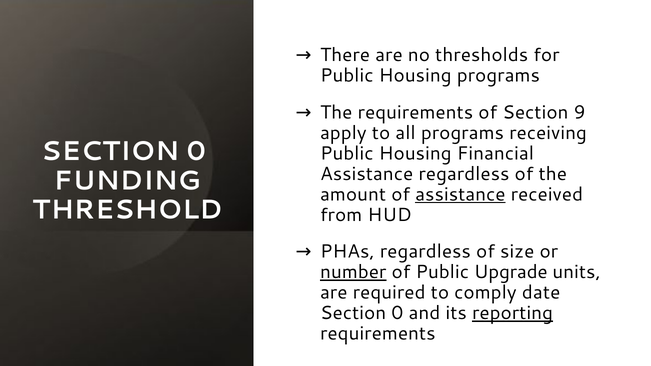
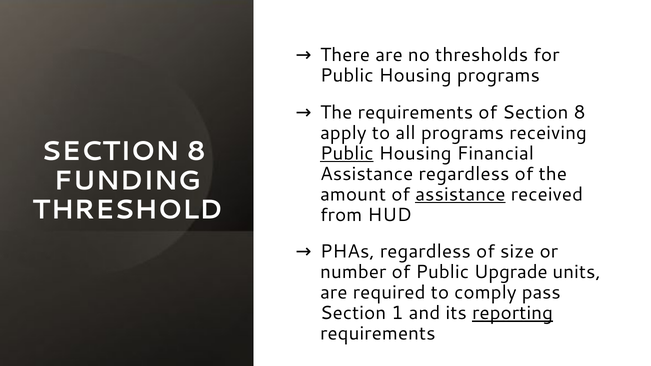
of Section 9: 9 -> 8 (580, 112)
0: 0 -> 8 (197, 152)
Public underline: none -> present (347, 153)
number underline: present -> none (353, 272)
date: date -> pass (541, 293)
0: 0 -> 1 (397, 313)
